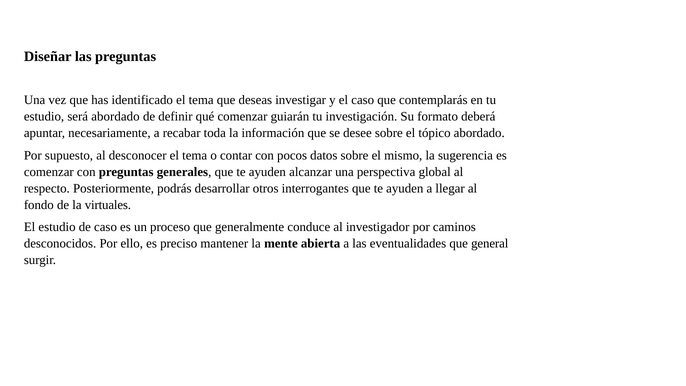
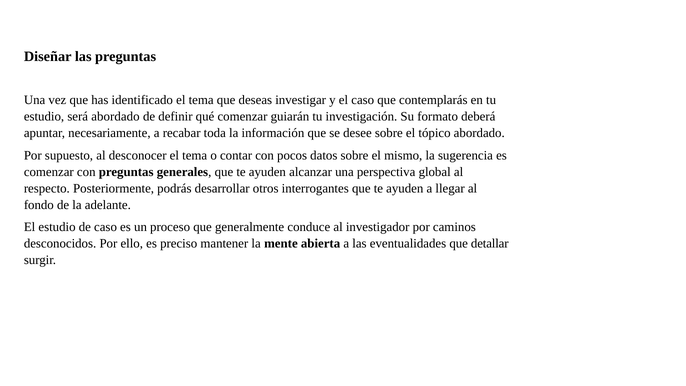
virtuales: virtuales -> adelante (108, 205)
general: general -> detallar (490, 244)
